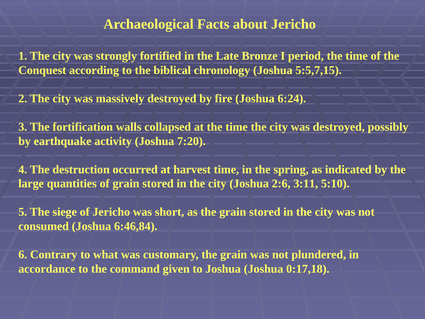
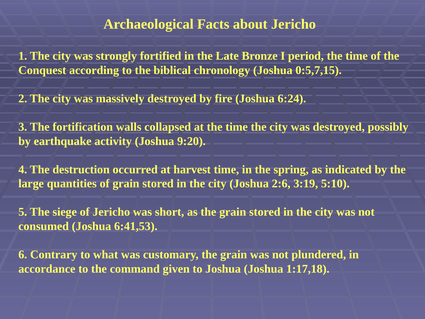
5:5,7,15: 5:5,7,15 -> 0:5,7,15 (319, 70)
7:20: 7:20 -> 9:20 (191, 141)
3:11: 3:11 -> 3:19 (306, 184)
6:46,84: 6:46,84 -> 6:41,53 (136, 226)
0:17,18: 0:17,18 -> 1:17,18 (308, 269)
